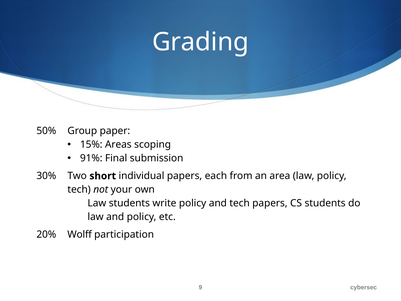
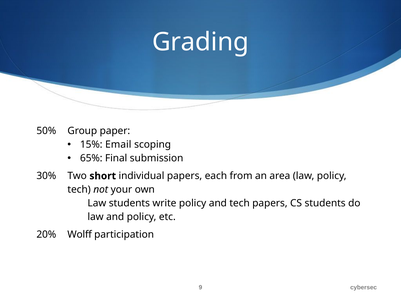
Areas: Areas -> Email (118, 145)
91%: 91% -> 65% (91, 158)
